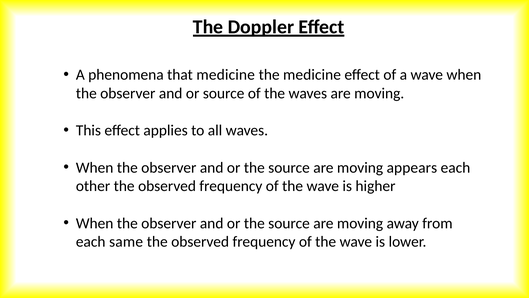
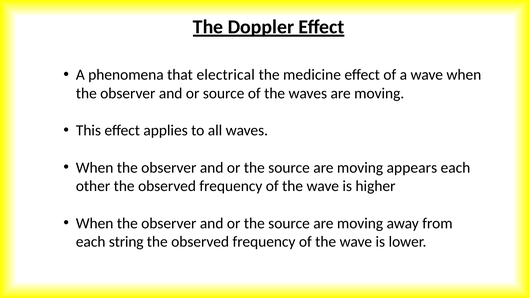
that medicine: medicine -> electrical (226, 75)
same: same -> string (126, 241)
